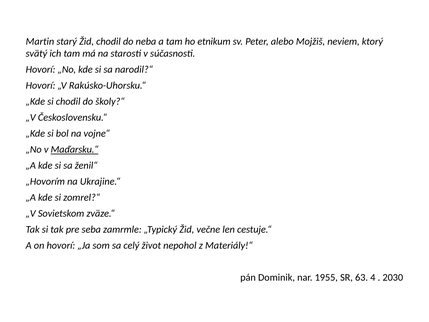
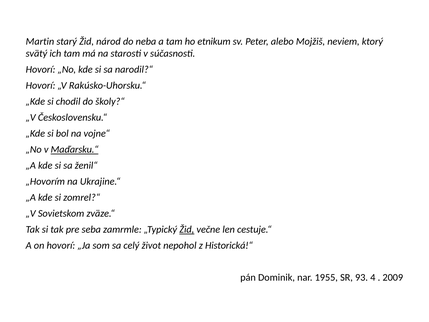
Žid chodil: chodil -> národ (108, 41)
Žid underline: none -> present (187, 229)
Materiály!“: Materiály!“ -> Historická!“ (229, 245)
63: 63 -> 93 (362, 277)
2030: 2030 -> 2009 (393, 277)
